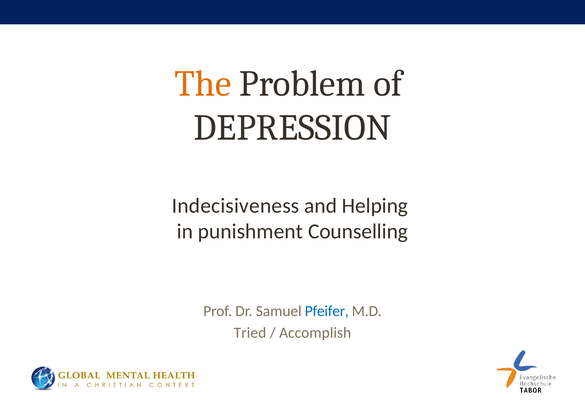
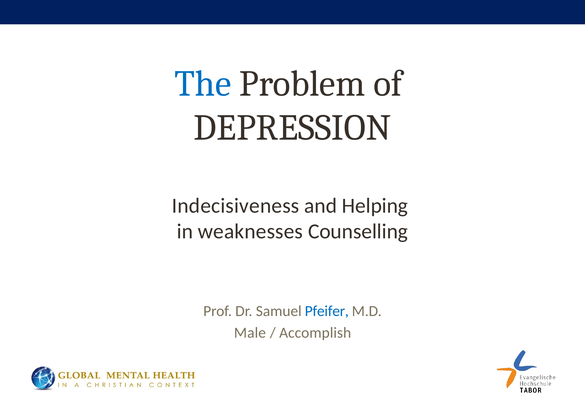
The colour: orange -> blue (203, 84)
punishment: punishment -> weaknesses (250, 231)
Tried: Tried -> Male (250, 332)
